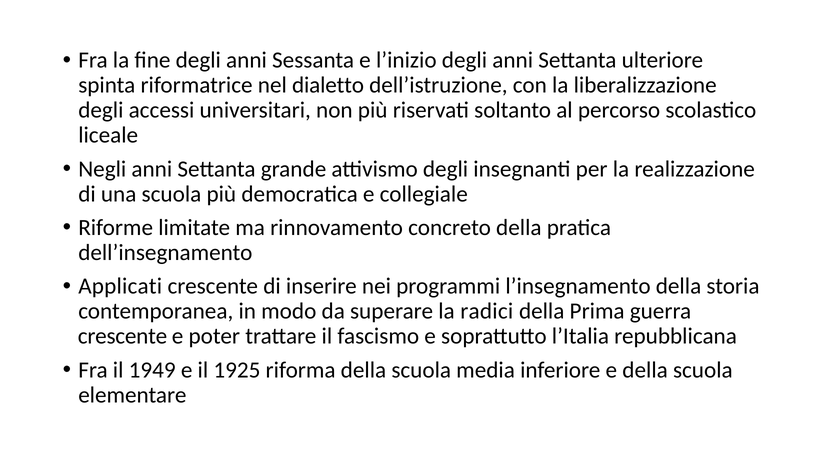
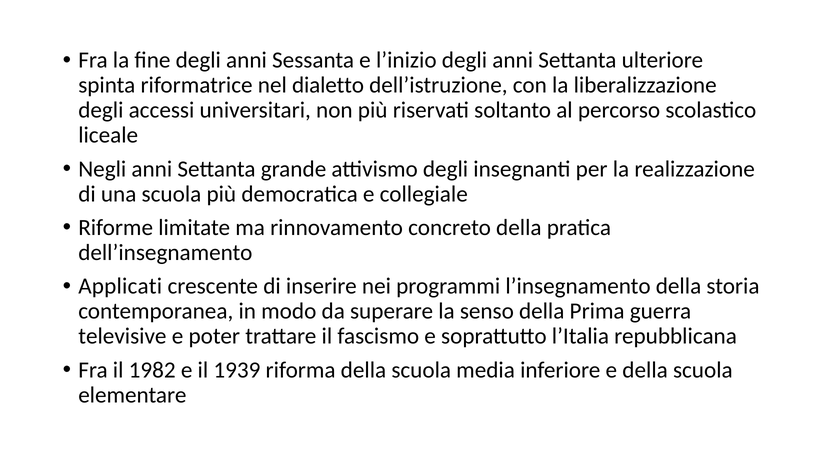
radici: radici -> senso (487, 312)
crescente: crescente -> televisive (122, 337)
1949: 1949 -> 1982 (152, 370)
1925: 1925 -> 1939 (237, 370)
